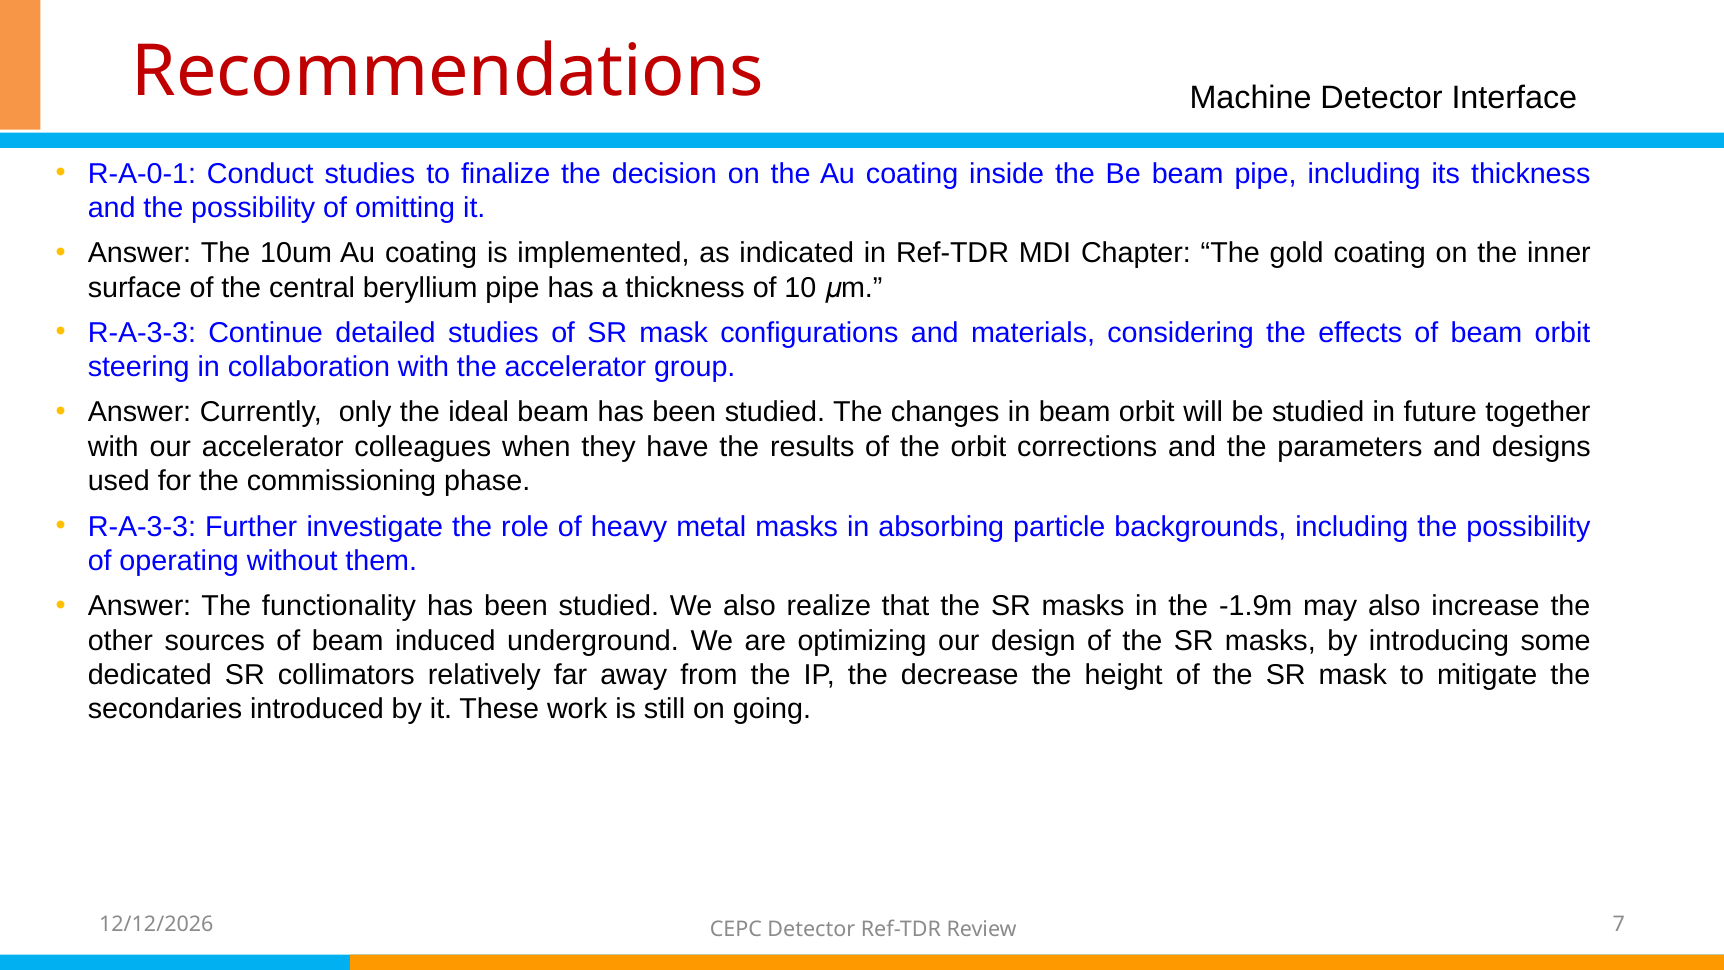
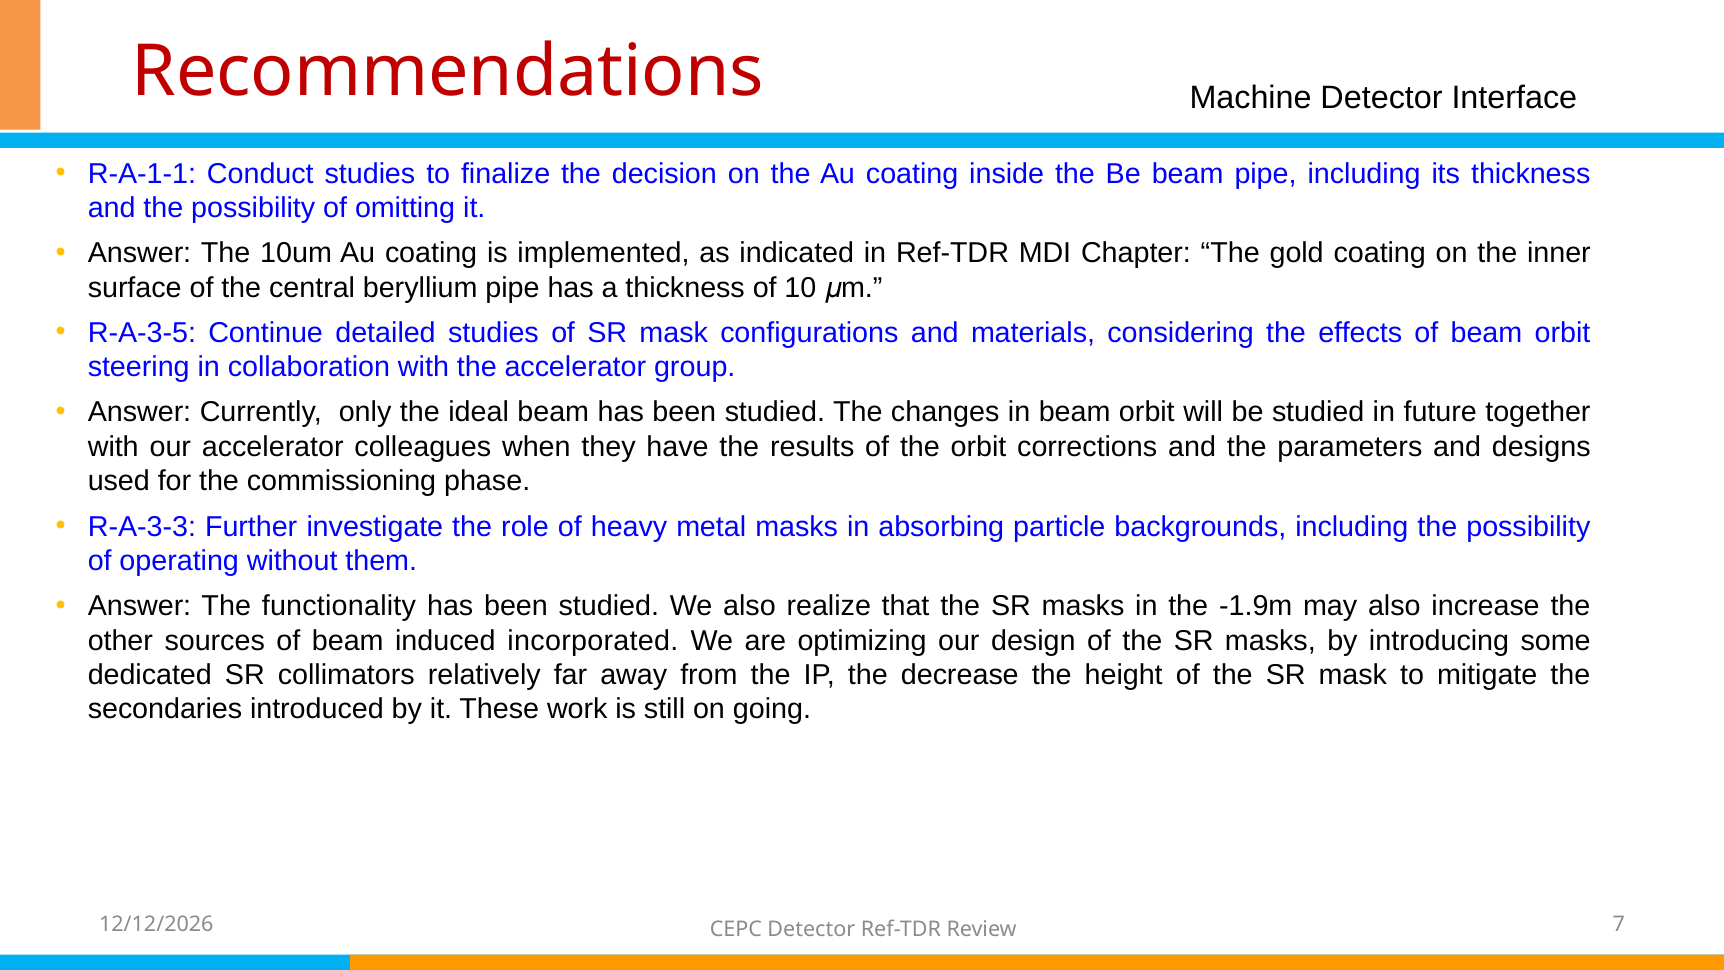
R-A-0-1: R-A-0-1 -> R-A-1-1 (142, 174)
R-A-3-3: R-A-3-3 -> R-A-3-5 (142, 333)
underground: underground -> incorporated (593, 640)
